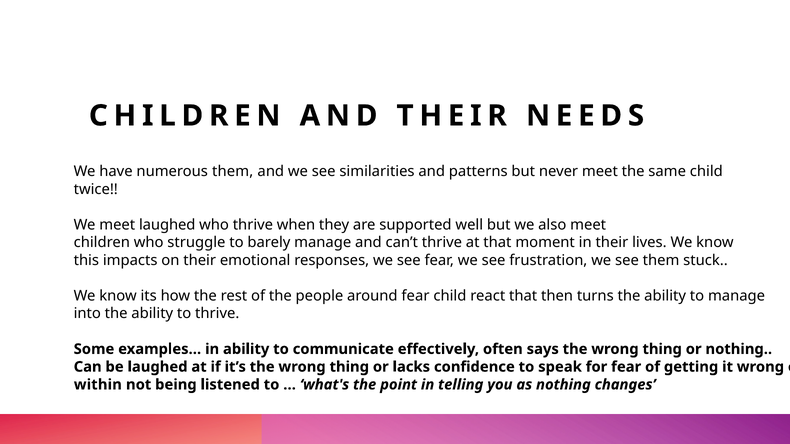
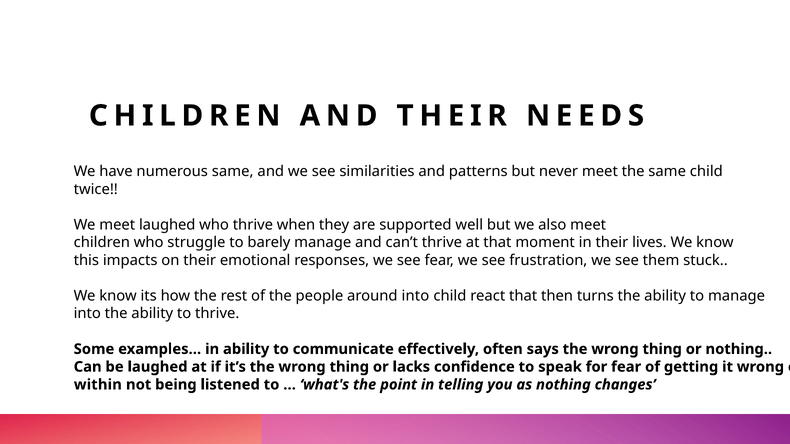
numerous them: them -> same (233, 172)
around fear: fear -> into (415, 296)
